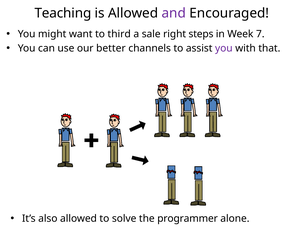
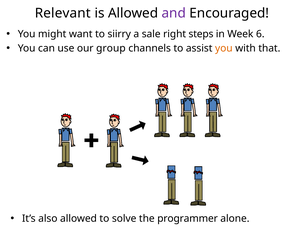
Teaching: Teaching -> Relevant (63, 13)
third: third -> siirry (119, 34)
7: 7 -> 6 (260, 34)
better: better -> group (111, 48)
you colour: purple -> orange (224, 48)
